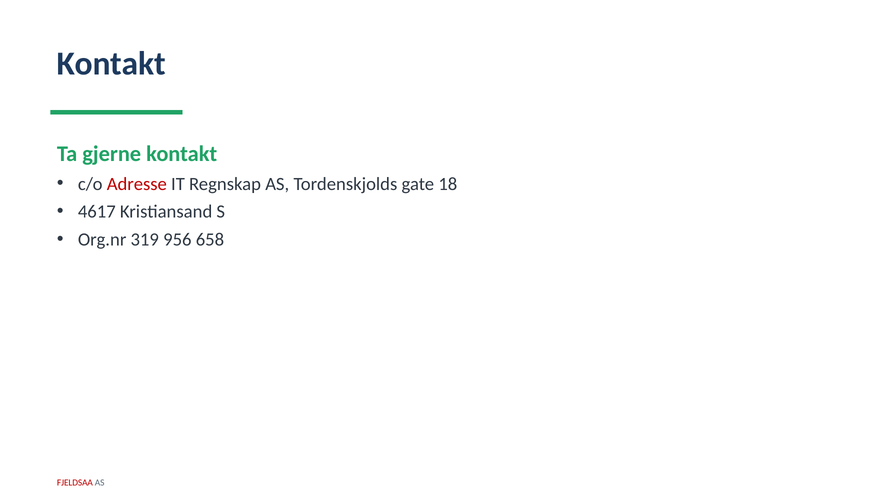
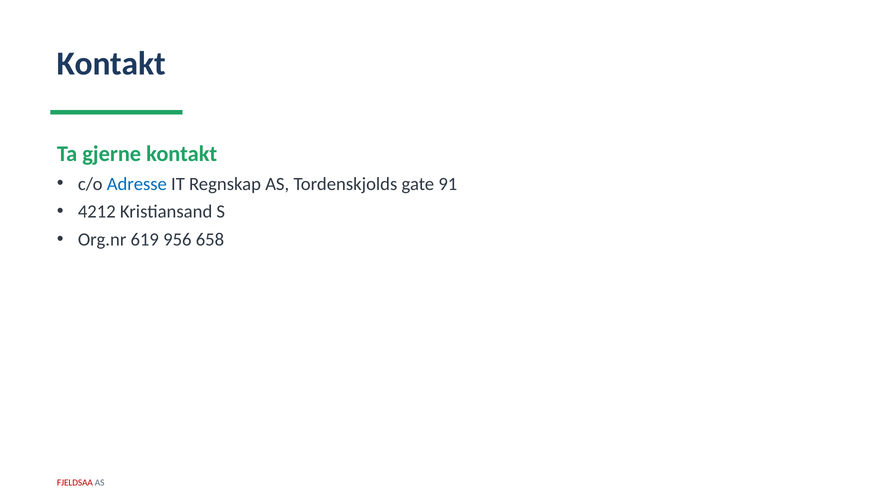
Adresse colour: red -> blue (137, 184)
18: 18 -> 91 (448, 184)
4617: 4617 -> 4212 (97, 212)
319: 319 -> 619 (145, 240)
